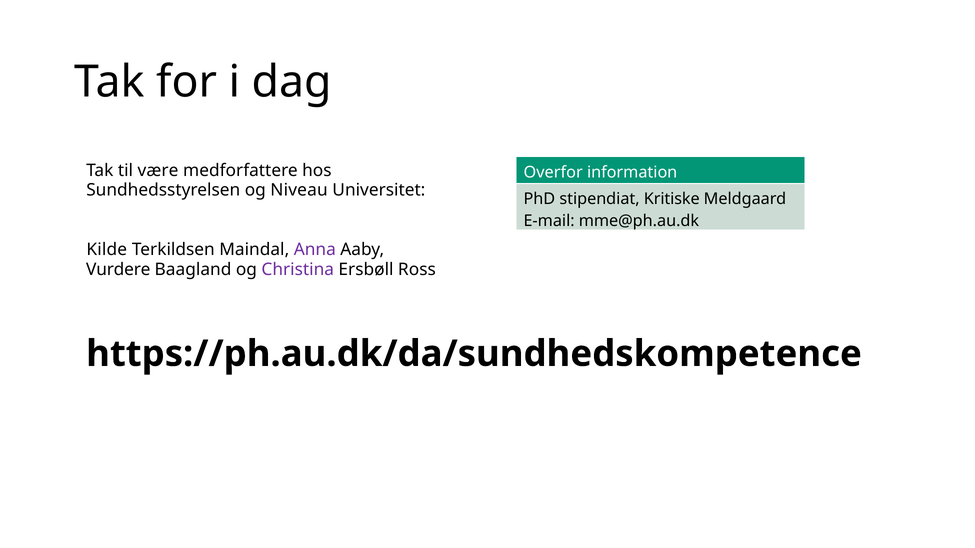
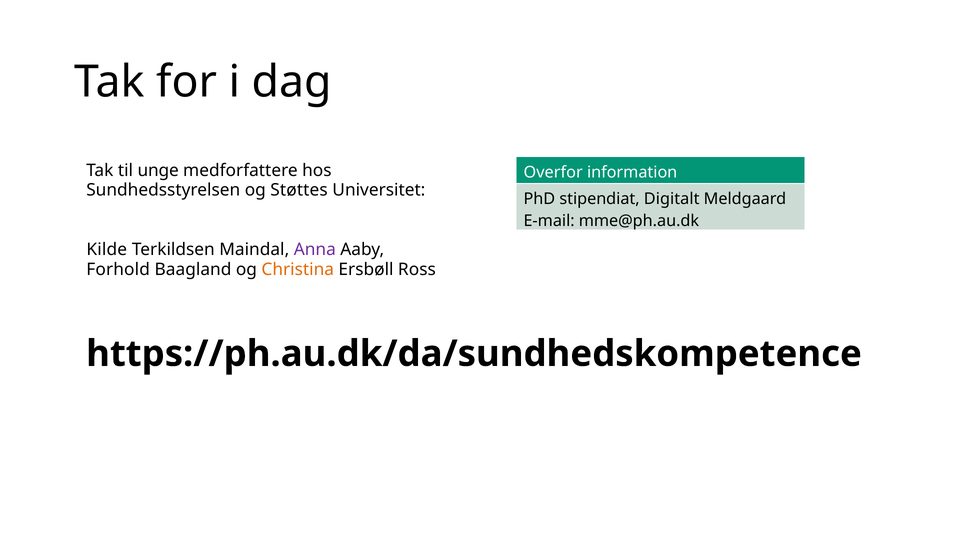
være: være -> unge (158, 170)
Niveau: Niveau -> Støttes (299, 190)
Kritiske: Kritiske -> Digitalt (672, 199)
Vurdere: Vurdere -> Forhold (118, 270)
Christina colour: purple -> orange (298, 270)
